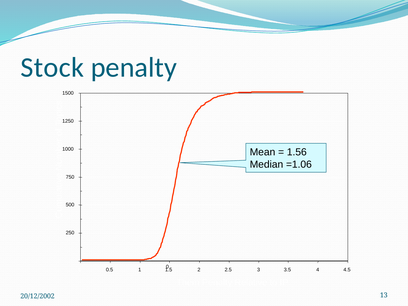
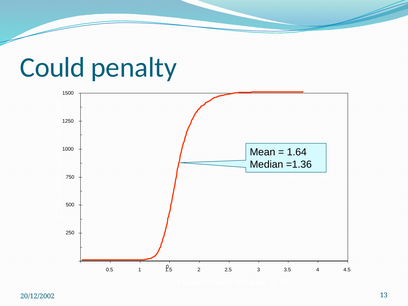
Stock: Stock -> Could (52, 67)
1.56: 1.56 -> 1.64 (297, 152)
=1.06: =1.06 -> =1.36 (299, 164)
